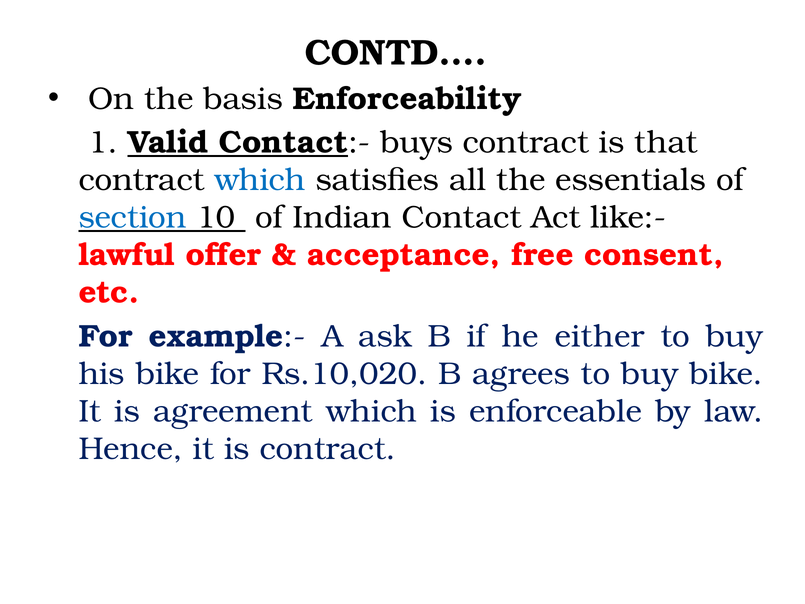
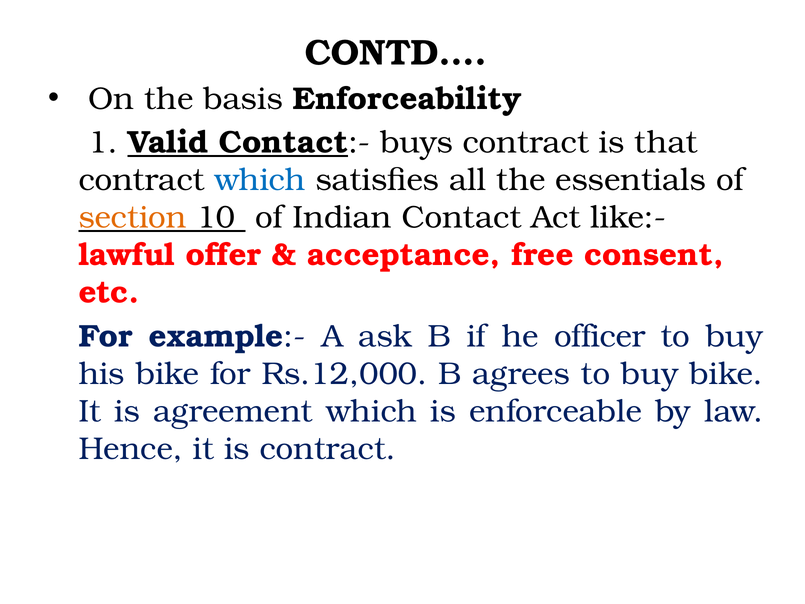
section colour: blue -> orange (133, 217)
either: either -> officer (600, 336)
Rs.10,020: Rs.10,020 -> Rs.12,000 (344, 374)
